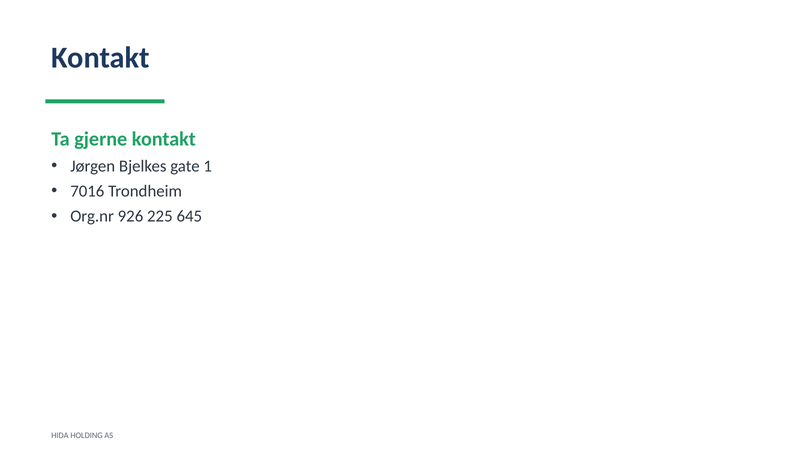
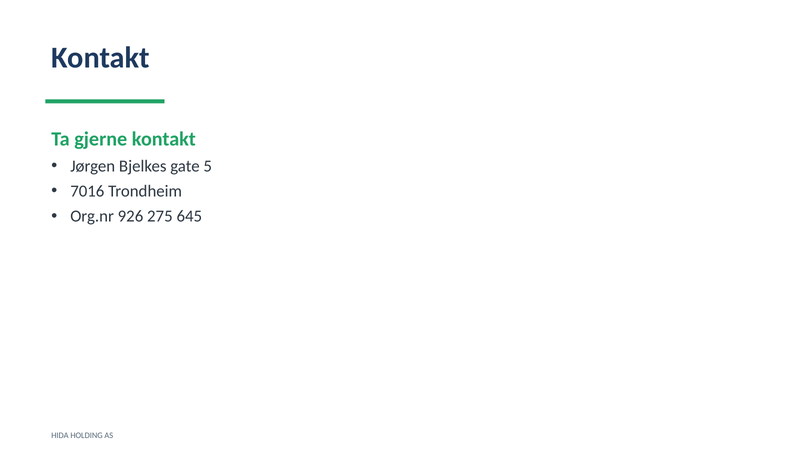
1: 1 -> 5 (208, 166)
225: 225 -> 275 (160, 216)
